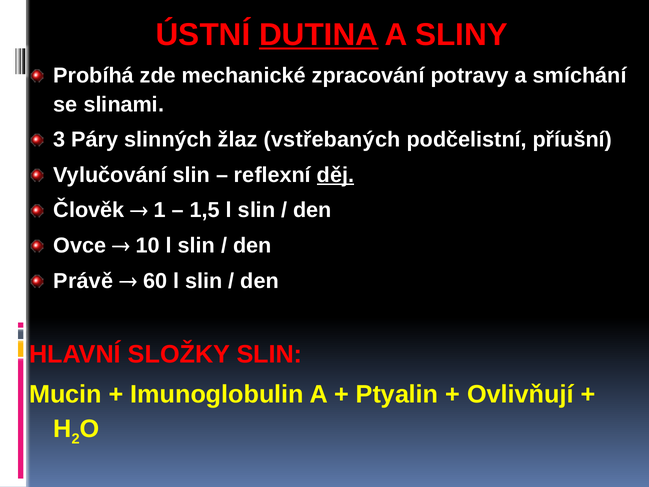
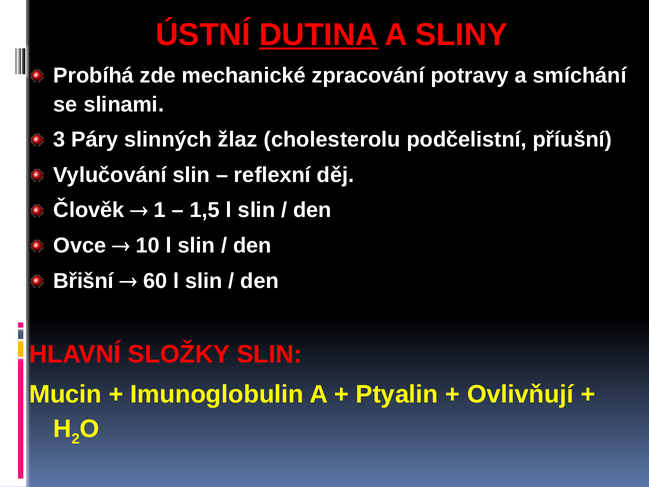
vstřebaných: vstřebaných -> cholesterolu (332, 140)
děj underline: present -> none (336, 175)
Právě: Právě -> Břišní (84, 281)
